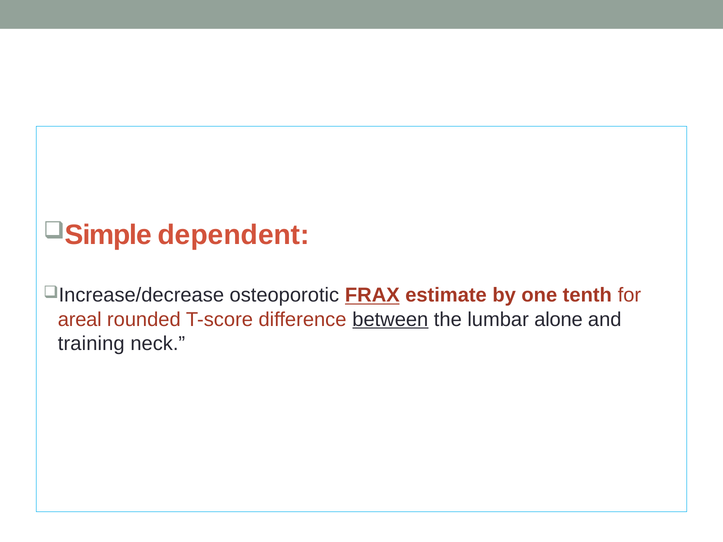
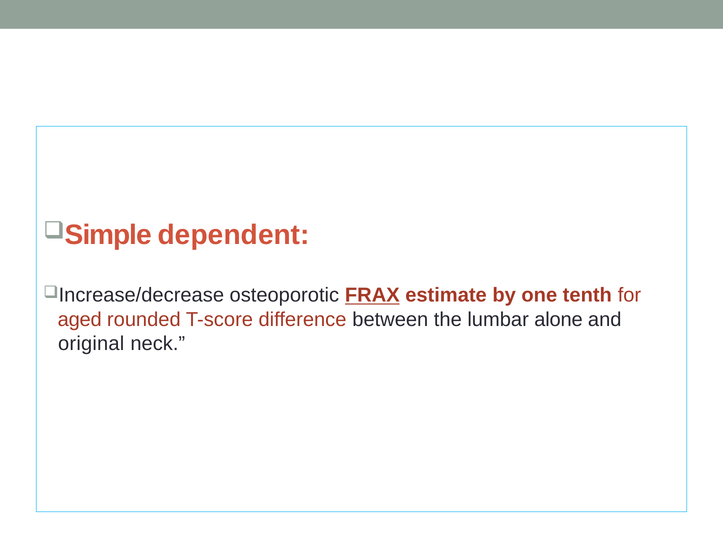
areal: areal -> aged (80, 320)
between underline: present -> none (390, 320)
training: training -> original (91, 344)
